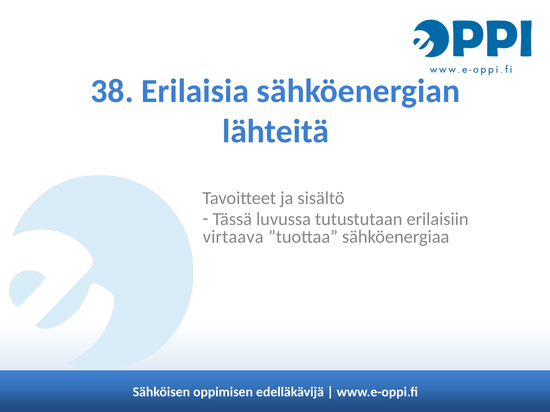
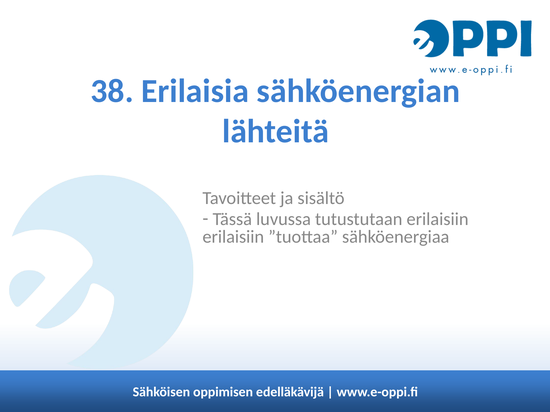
virtaava: virtaava -> erilaisiin (233, 237)
